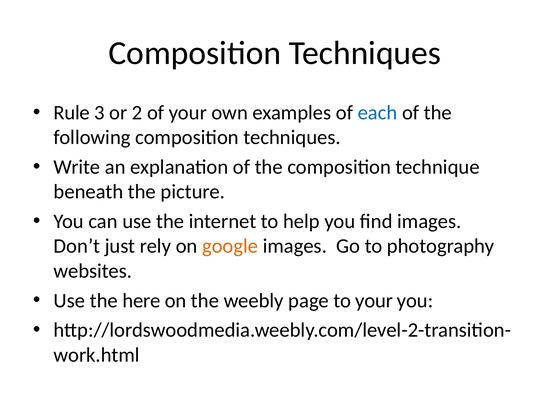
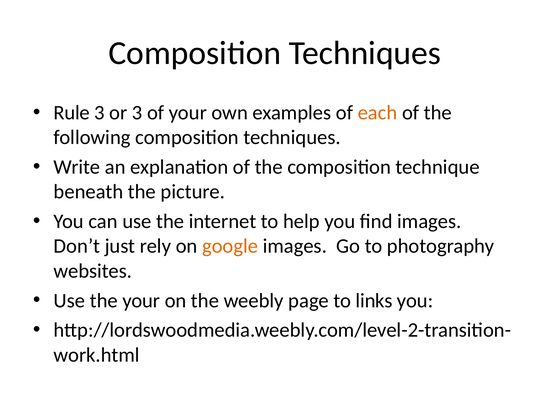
or 2: 2 -> 3 (137, 113)
each colour: blue -> orange (378, 113)
the here: here -> your (141, 301)
to your: your -> links (374, 301)
